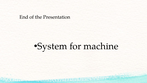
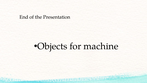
System: System -> Objects (52, 46)
